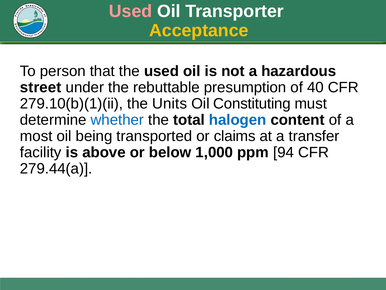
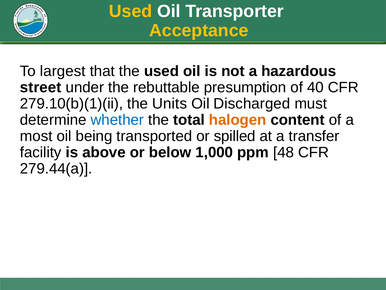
Used colour: pink -> yellow (131, 11)
person: person -> largest (63, 71)
Constituting: Constituting -> Discharged (252, 104)
halogen colour: blue -> orange (238, 120)
claims: claims -> spilled (235, 136)
94: 94 -> 48 (284, 152)
